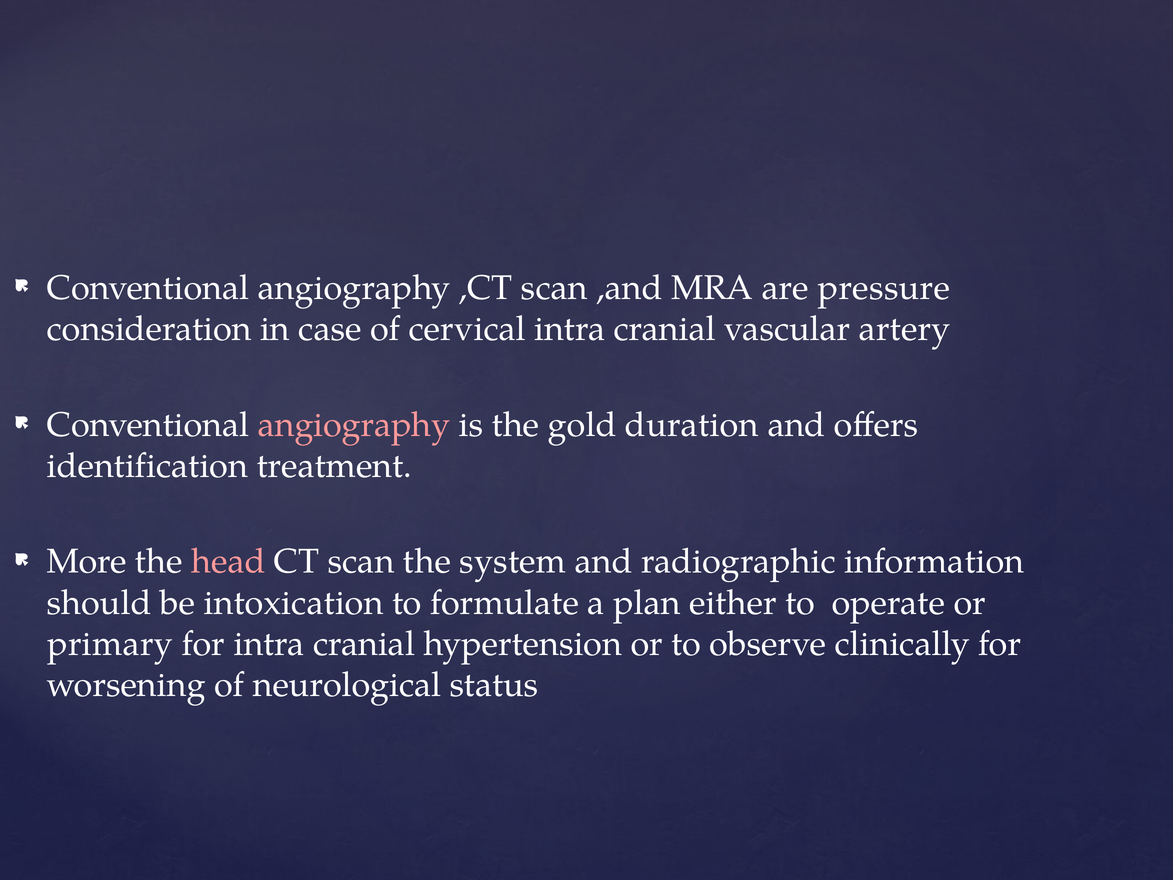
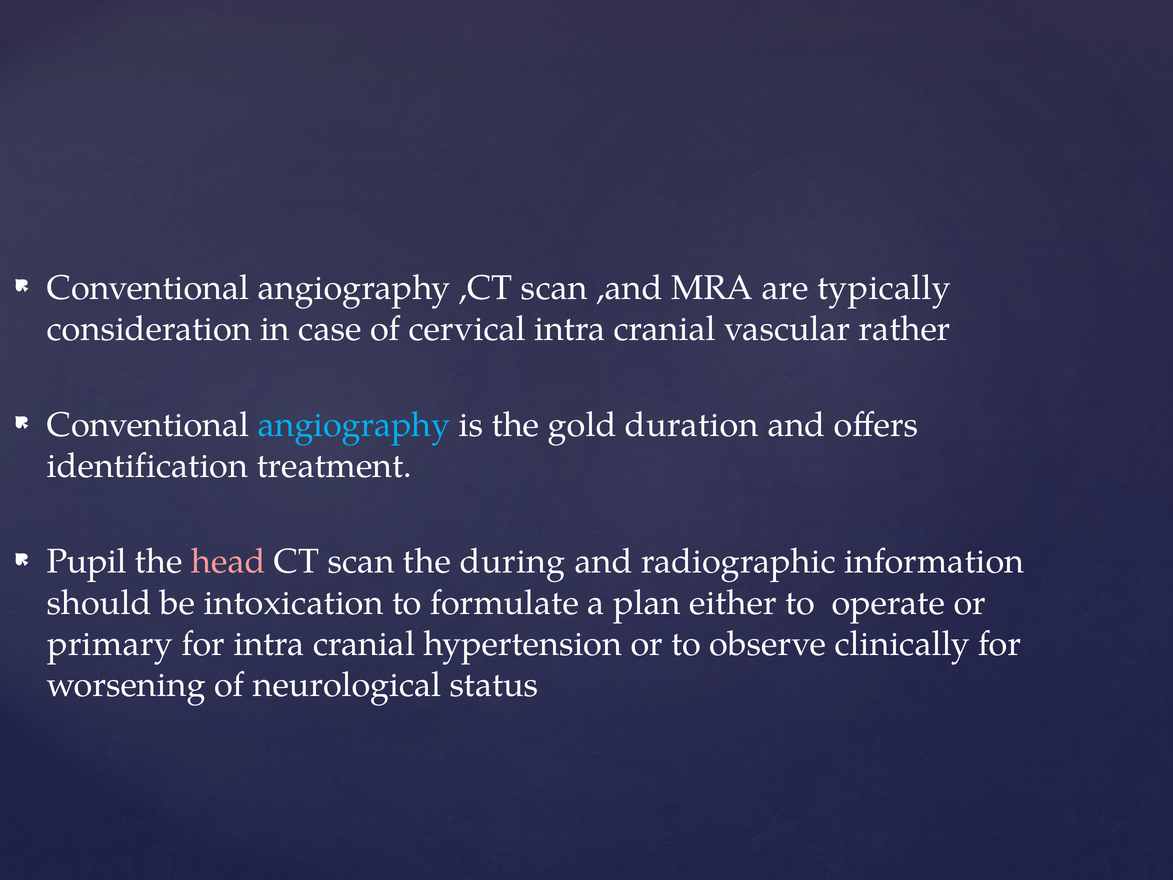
pressure: pressure -> typically (884, 288)
artery: artery -> rather (905, 329)
angiography colour: pink -> light blue (354, 425)
More: More -> Pupil (87, 561)
system: system -> during (513, 561)
